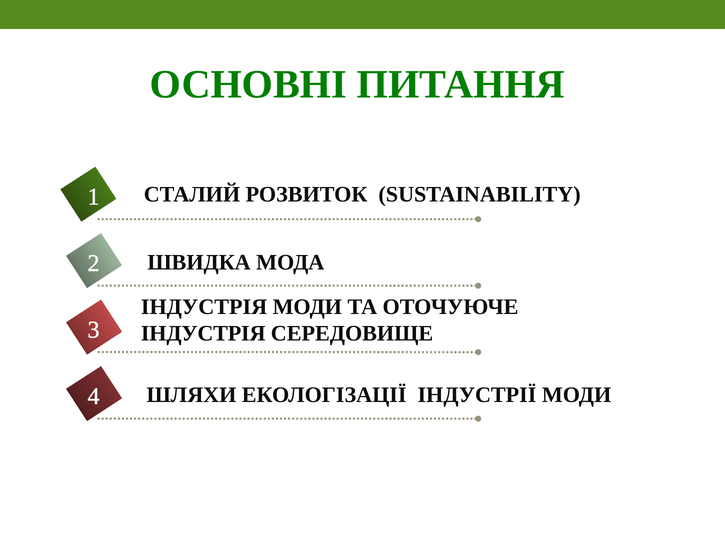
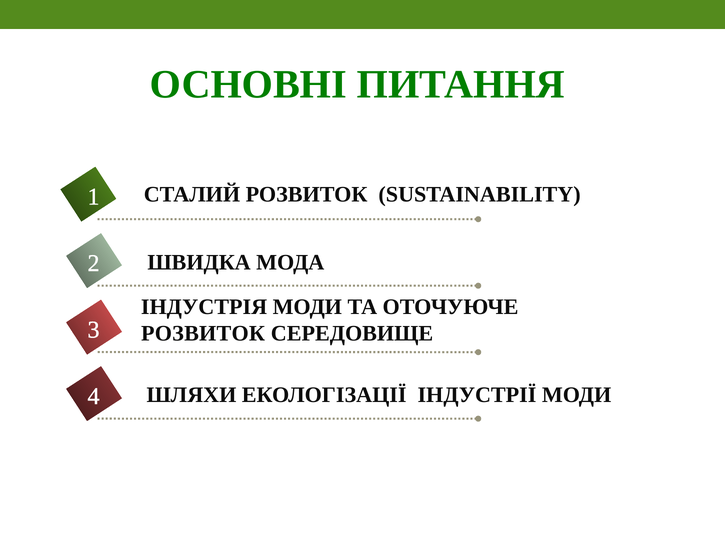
ІНДУСТРІЯ: ІНДУСТРІЯ -> РОЗВИТОК (203, 333)
